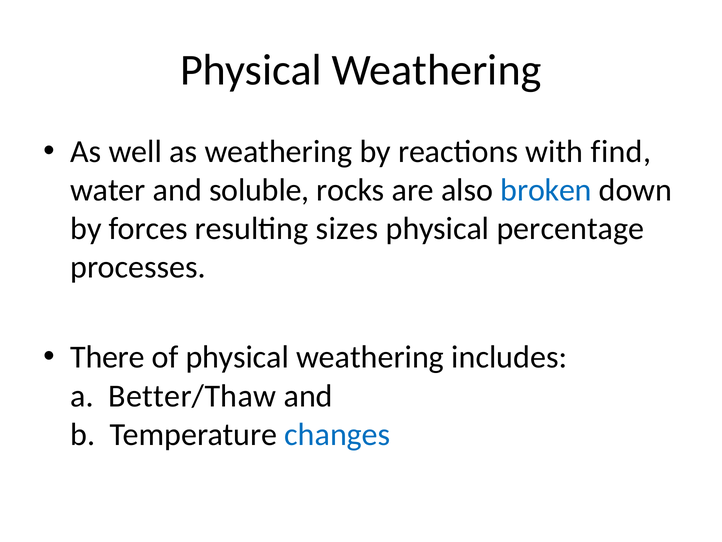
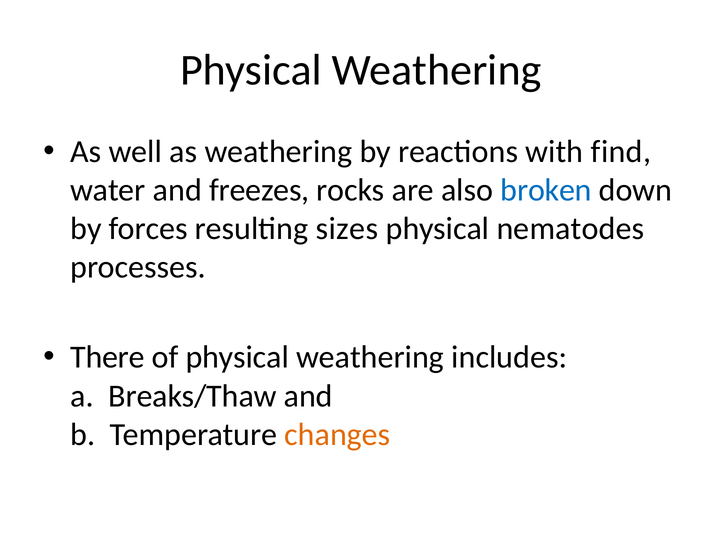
soluble: soluble -> freezes (259, 190)
percentage: percentage -> nematodes (570, 229)
Better/Thaw: Better/Thaw -> Breaks/Thaw (193, 396)
changes colour: blue -> orange (337, 434)
